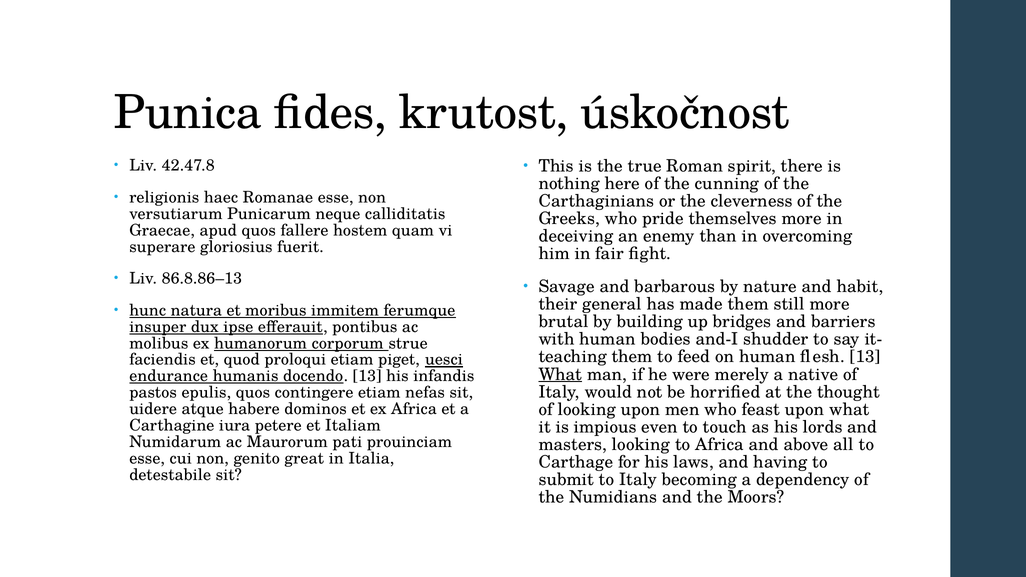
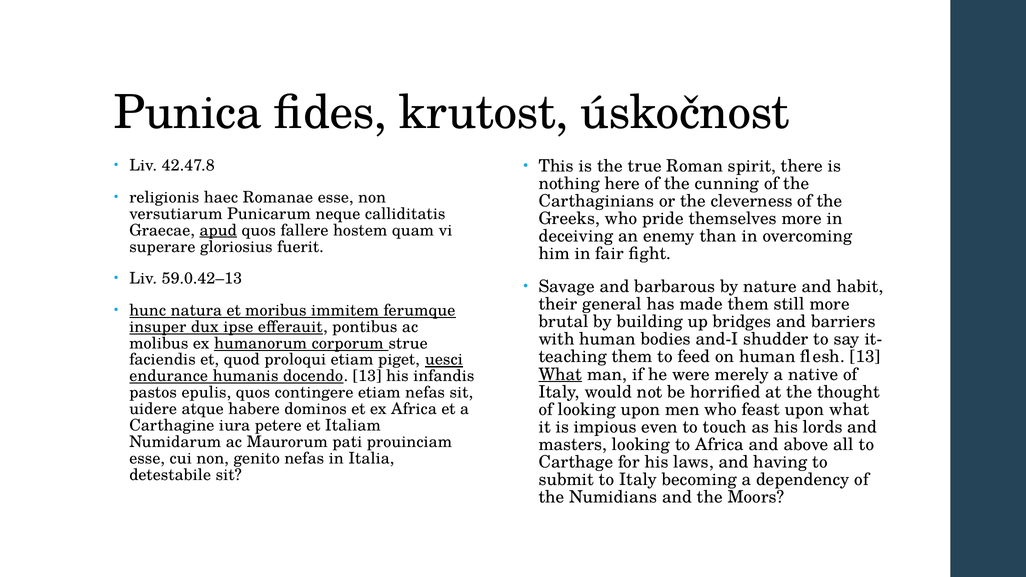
apud underline: none -> present (218, 230)
86.8.86–13: 86.8.86–13 -> 59.0.42–13 (202, 279)
genito great: great -> nefas (304, 458)
